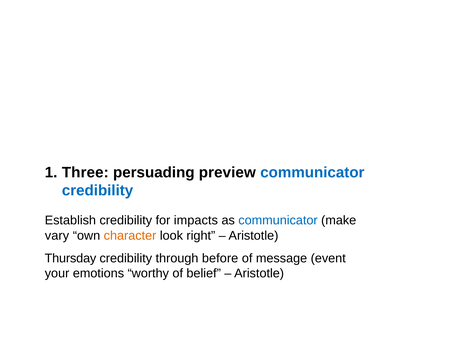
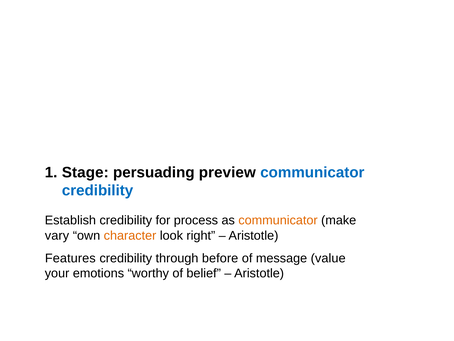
Three: Three -> Stage (85, 172)
impacts: impacts -> process (196, 220)
communicator colour: blue -> orange (278, 220)
Thursday: Thursday -> Features (70, 258)
event: event -> value (328, 258)
